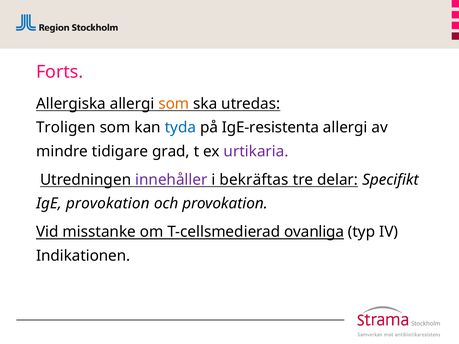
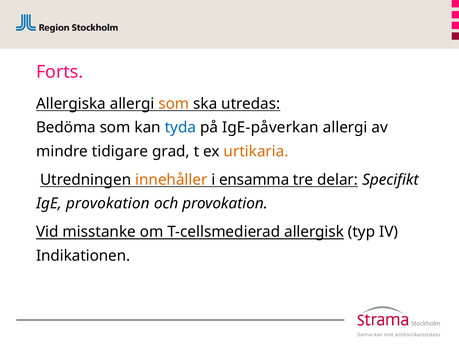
Troligen: Troligen -> Bedöma (66, 128)
IgE-resistenta: IgE-resistenta -> IgE-påverkan (270, 128)
urtikaria colour: purple -> orange (256, 152)
innehåller colour: purple -> orange (171, 180)
bekräftas: bekräftas -> ensamma (254, 180)
ovanliga: ovanliga -> allergisk (314, 232)
